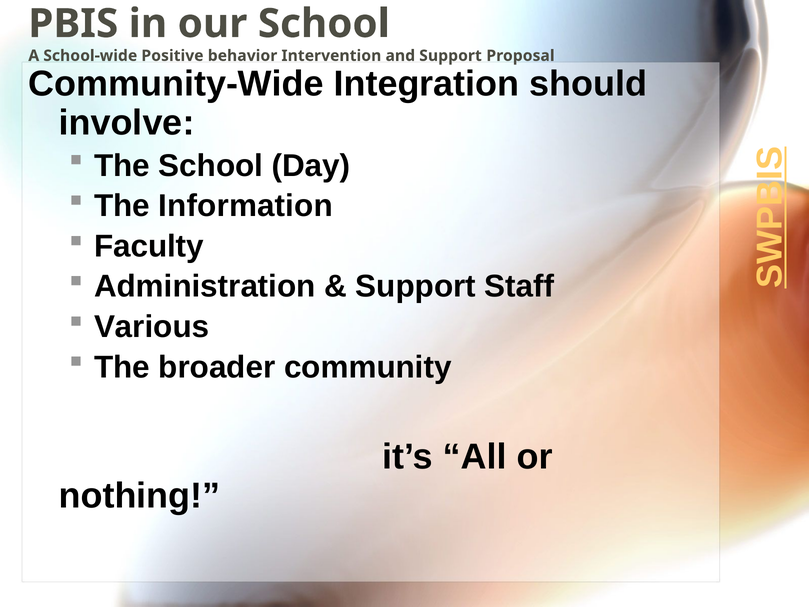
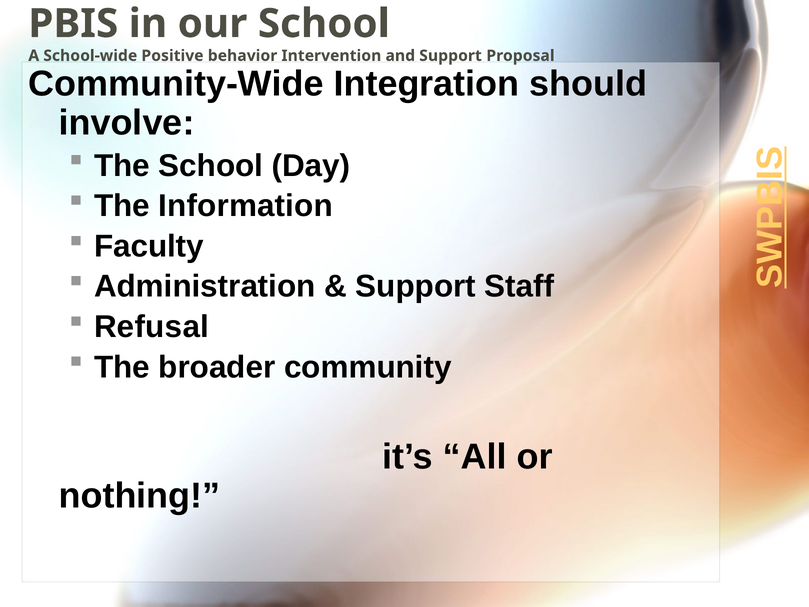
Various: Various -> Refusal (152, 327)
